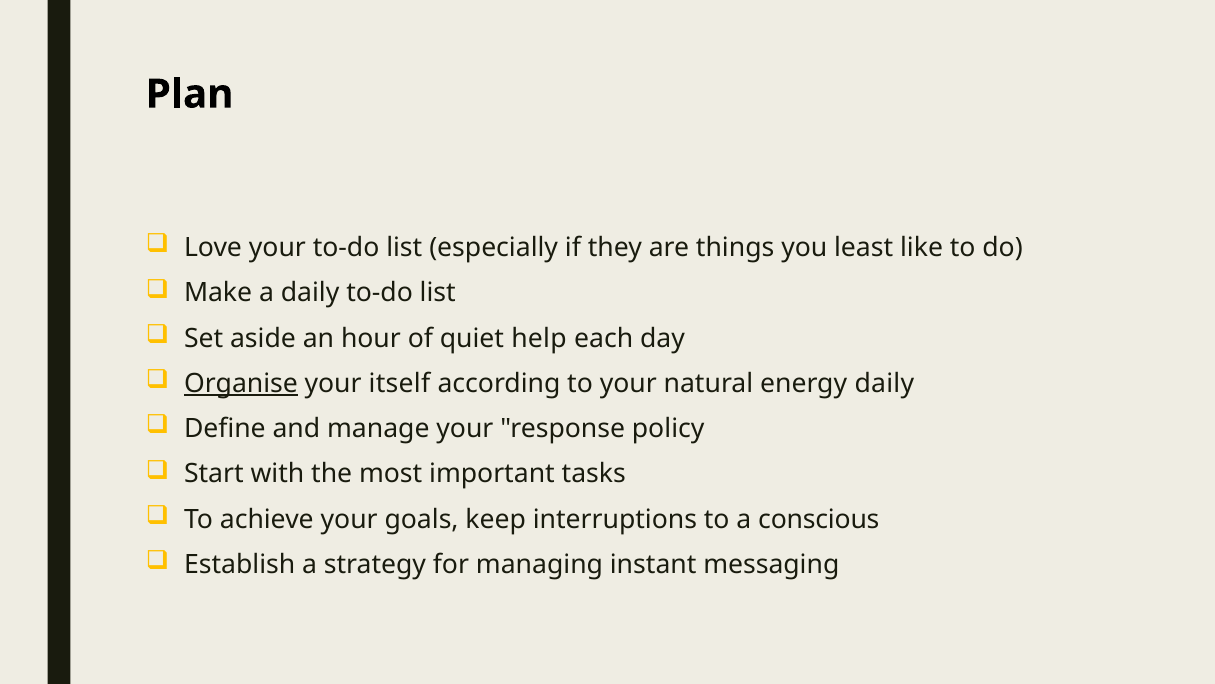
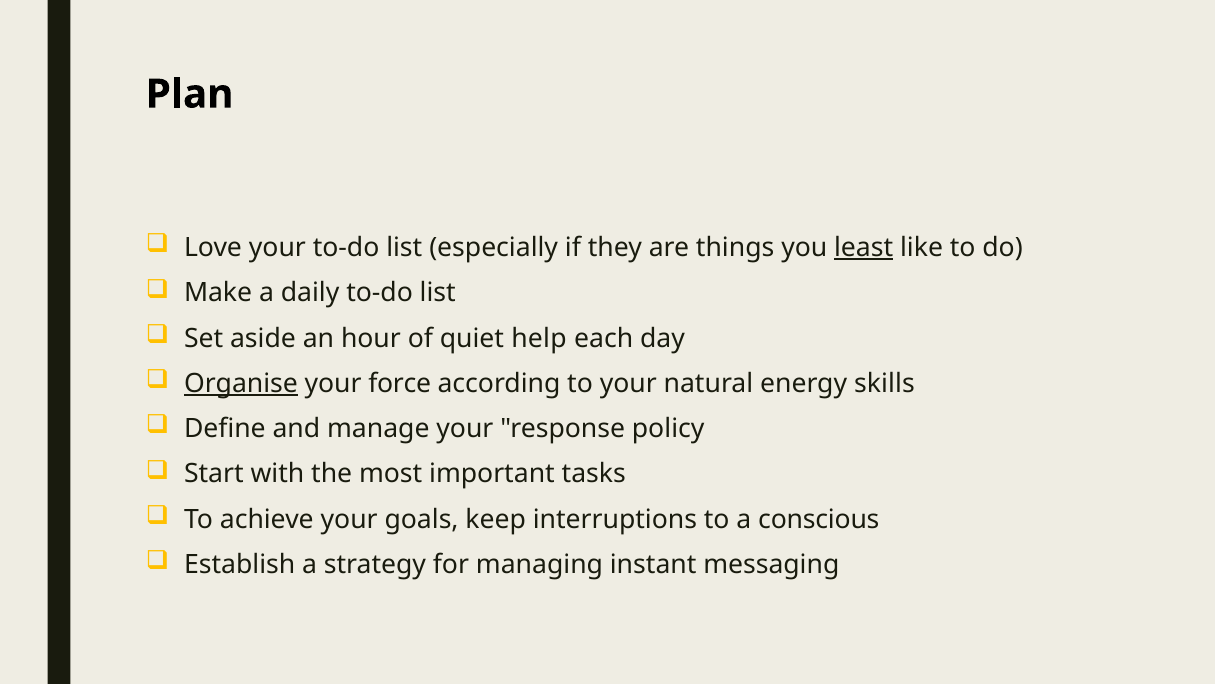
least underline: none -> present (864, 248)
itself: itself -> force (400, 383)
energy daily: daily -> skills (884, 383)
